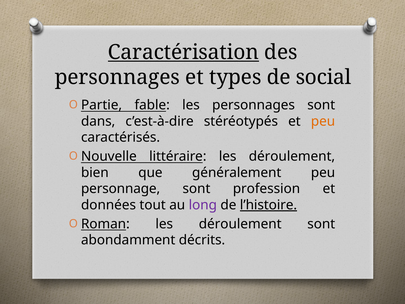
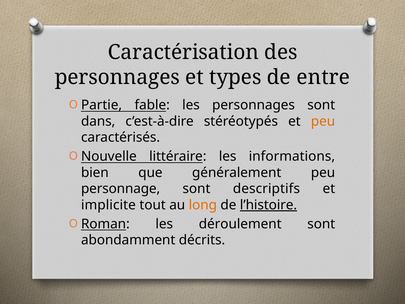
Caractérisation underline: present -> none (183, 52)
social: social -> entre (323, 77)
littéraire les déroulement: déroulement -> informations (292, 156)
profession: profession -> descriptifs (266, 189)
données: données -> implicite (108, 205)
long colour: purple -> orange (203, 205)
